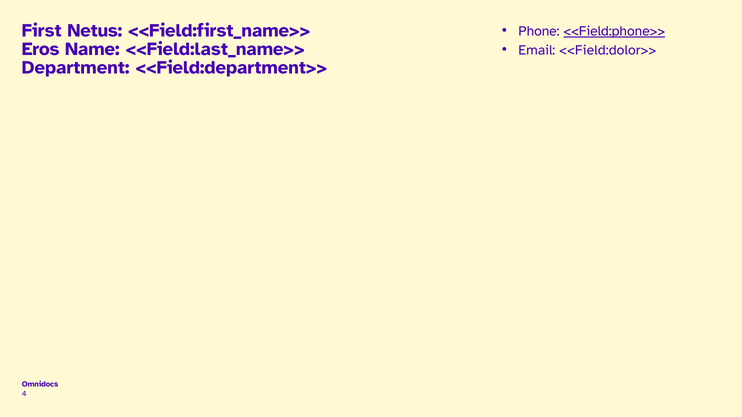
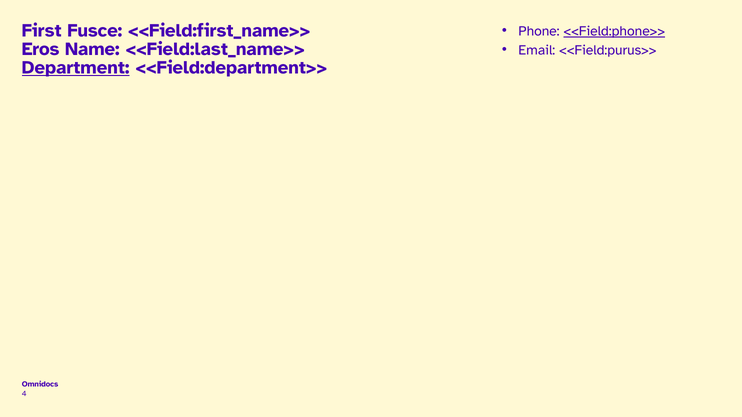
Netus: Netus -> Fusce (95, 31)
<<Field:dolor>>: <<Field:dolor>> -> <<Field:purus>> (608, 50)
Department underline: none -> present (76, 67)
